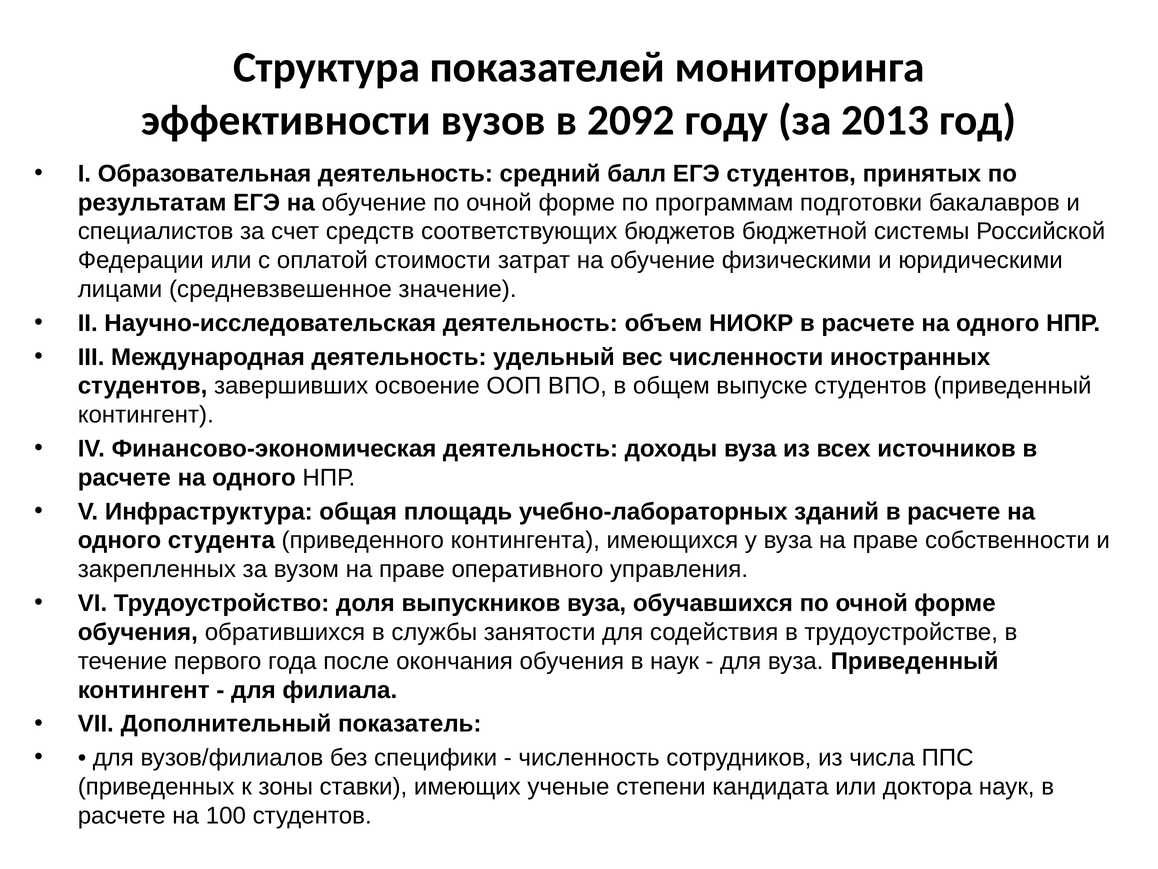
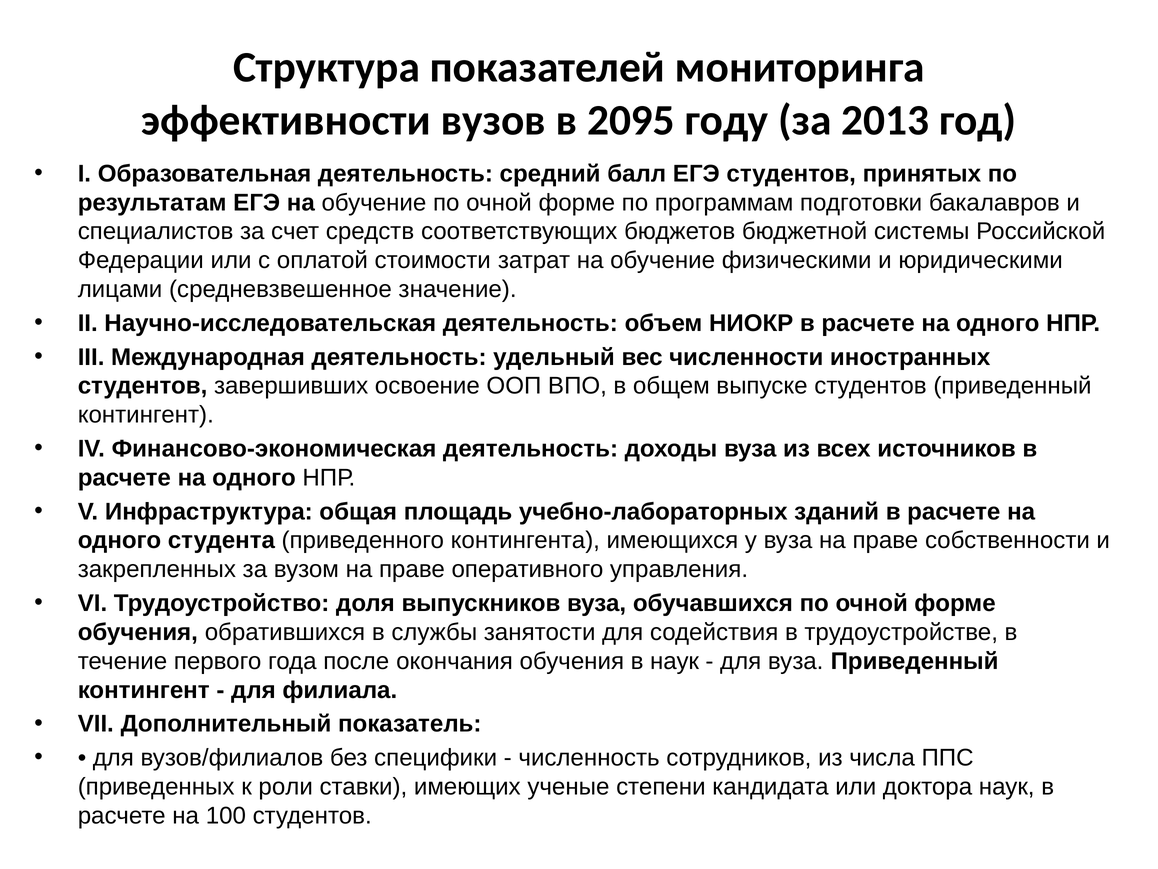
2092: 2092 -> 2095 (631, 120)
зоны: зоны -> роли (286, 786)
